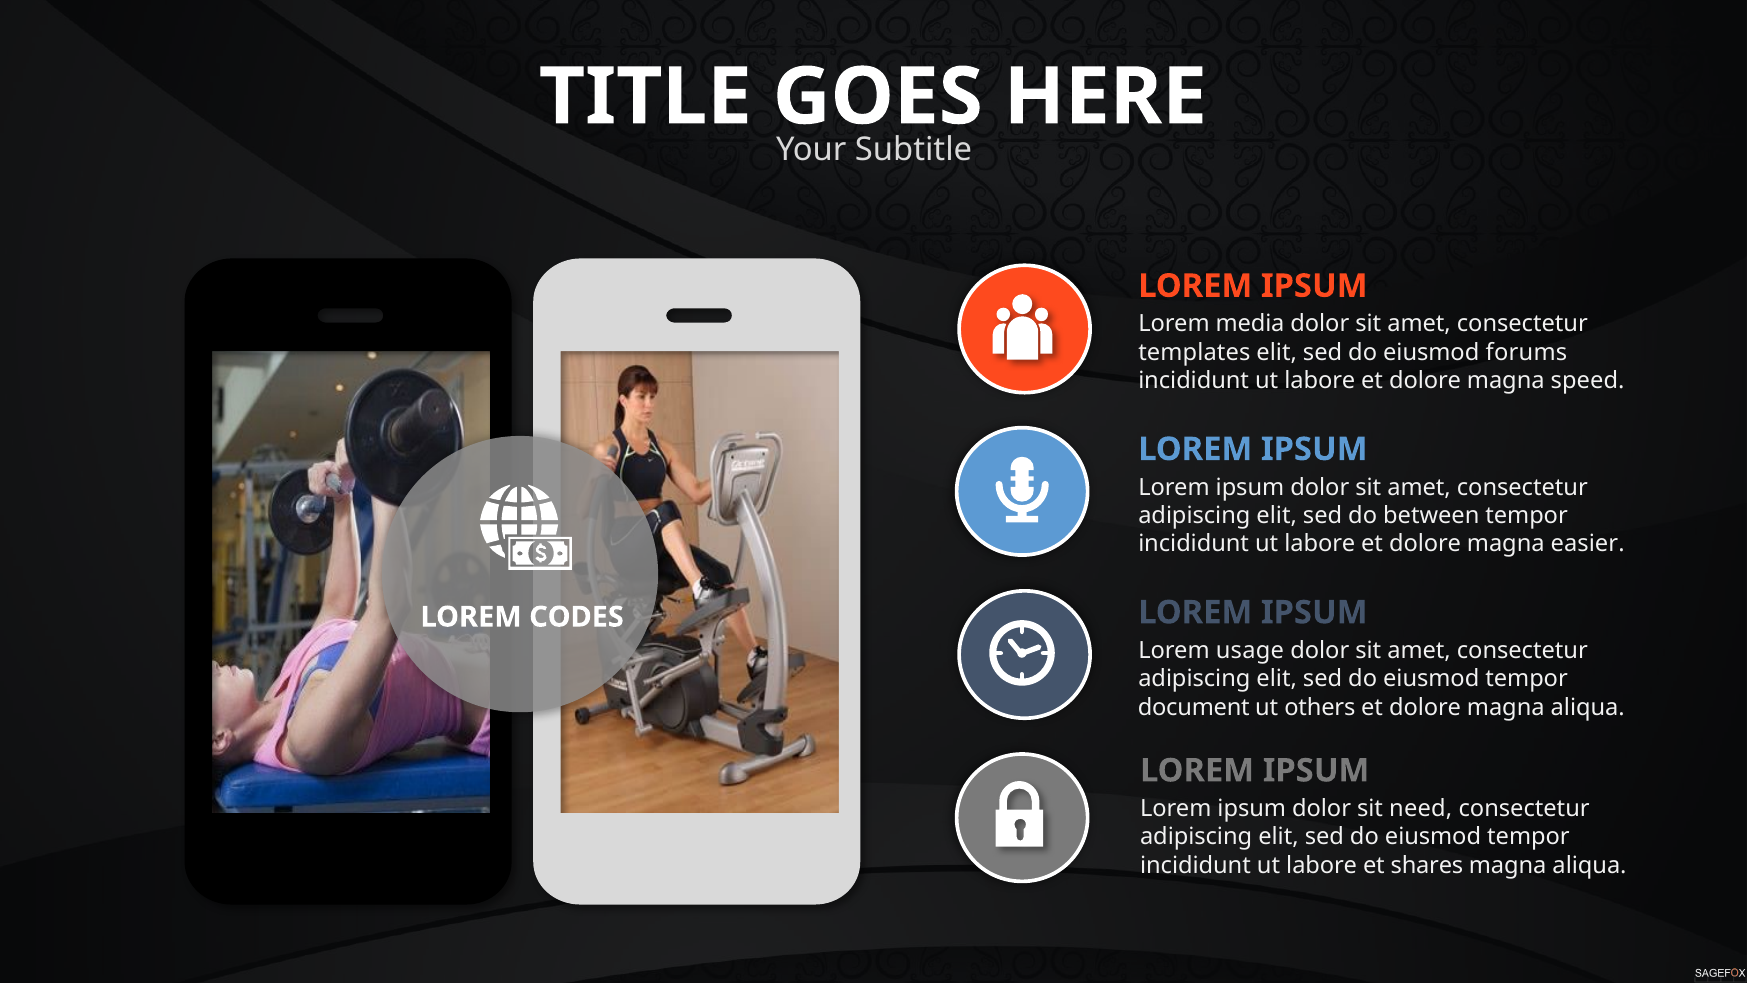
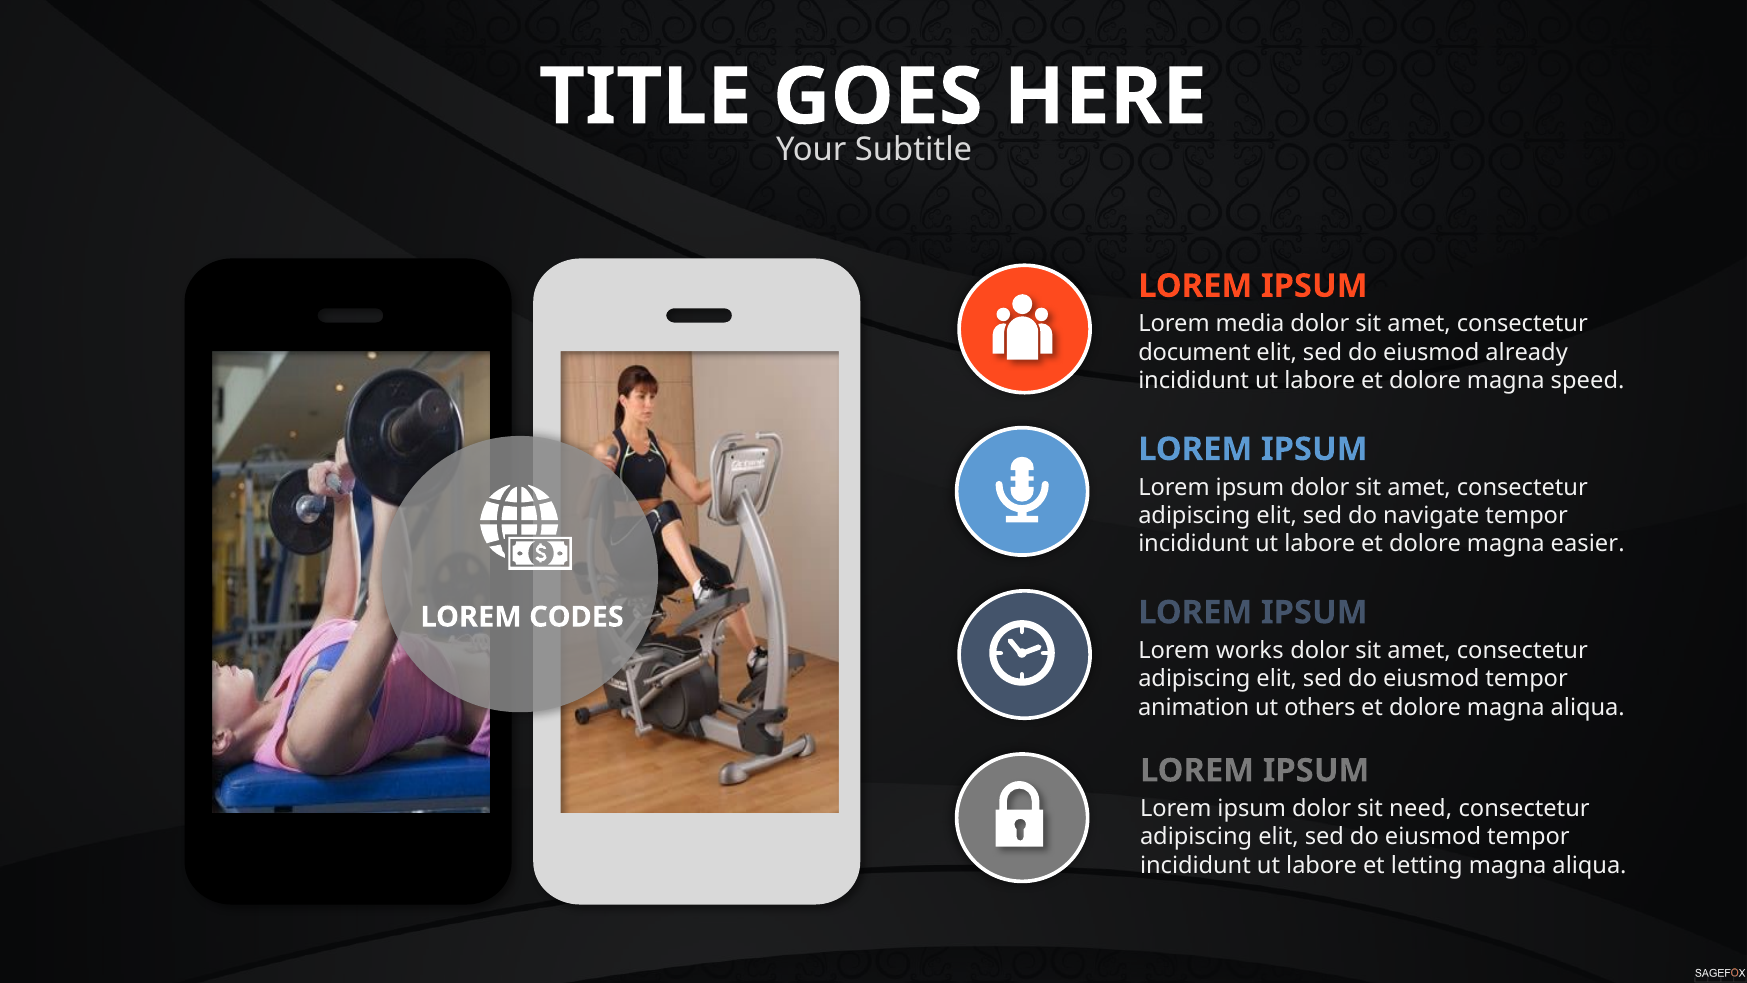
templates: templates -> document (1194, 352)
forums: forums -> already (1527, 352)
between: between -> navigate (1431, 516)
usage: usage -> works (1250, 650)
document: document -> animation (1194, 707)
shares: shares -> letting (1427, 865)
